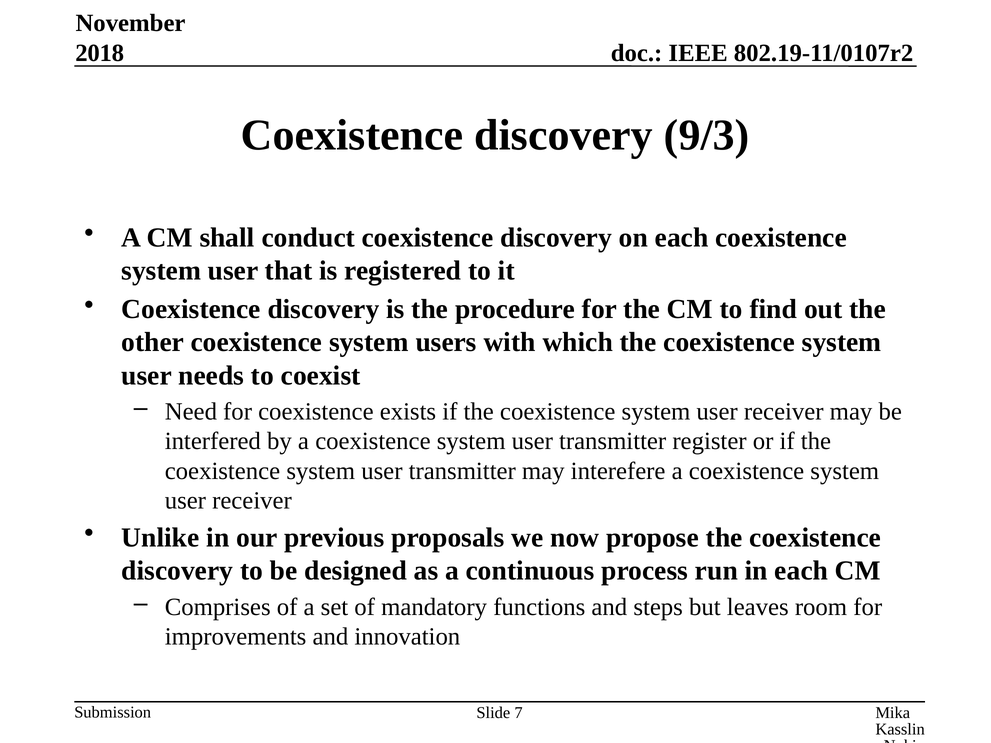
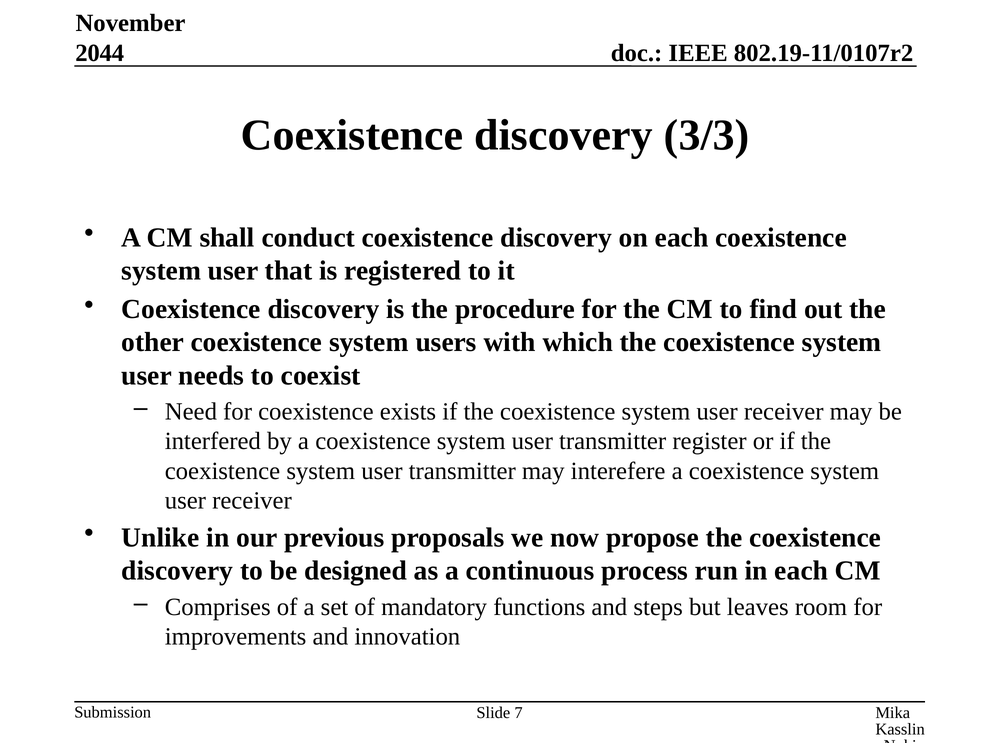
2018: 2018 -> 2044 (100, 53)
9/3: 9/3 -> 3/3 (707, 135)
